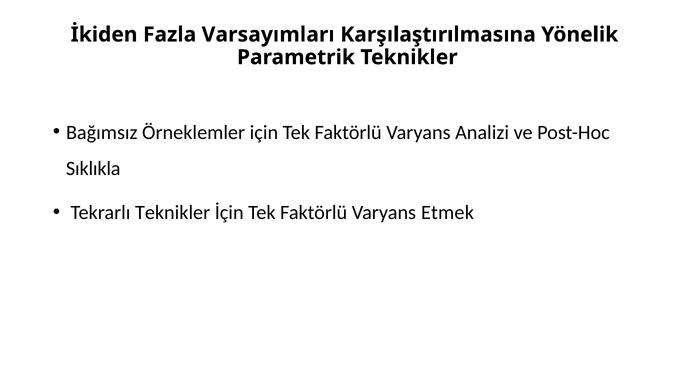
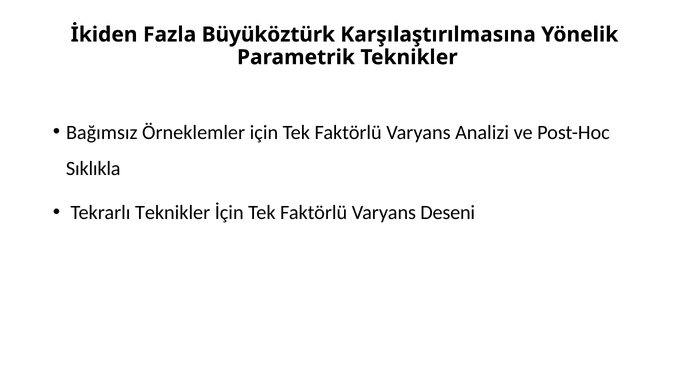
Varsayımları: Varsayımları -> Büyüköztürk (268, 35)
Etmek: Etmek -> Deseni (448, 212)
